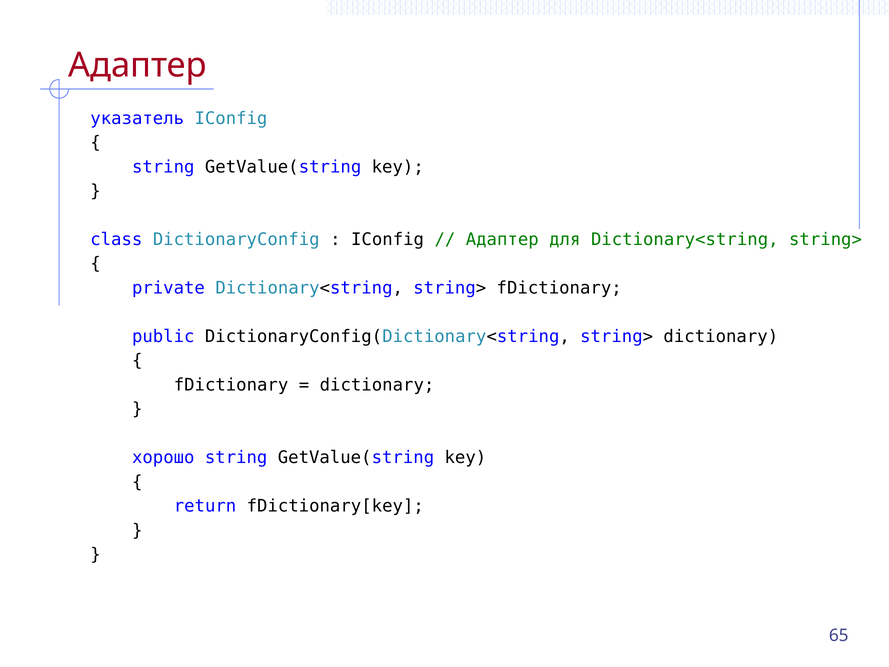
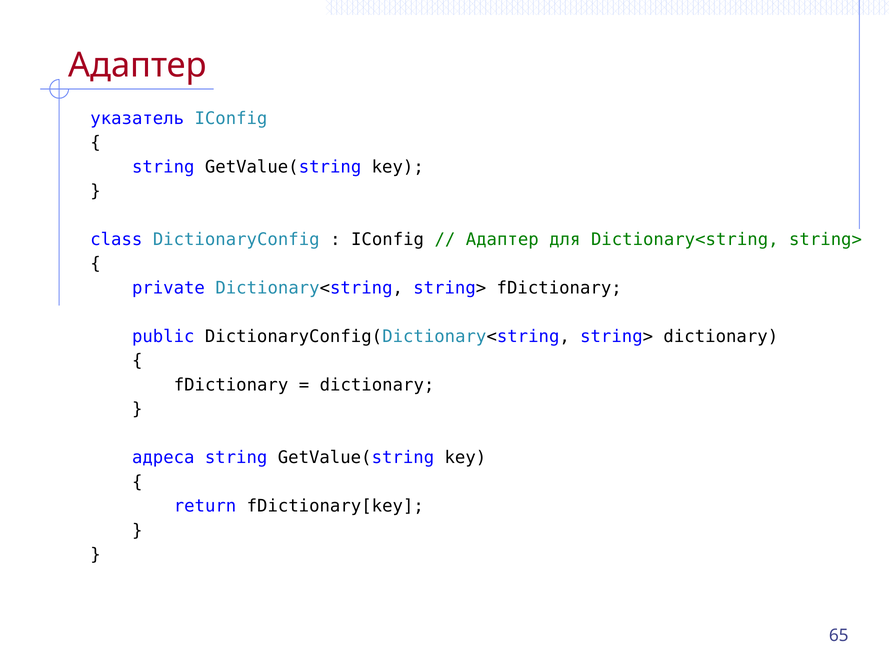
хорошо: хорошо -> адреса (163, 457)
